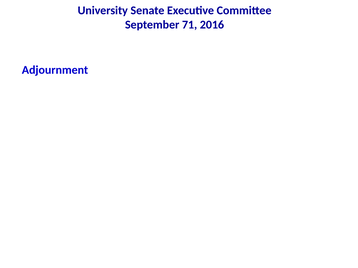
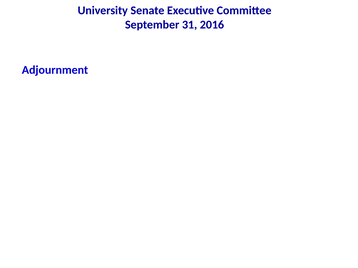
71: 71 -> 31 (190, 25)
